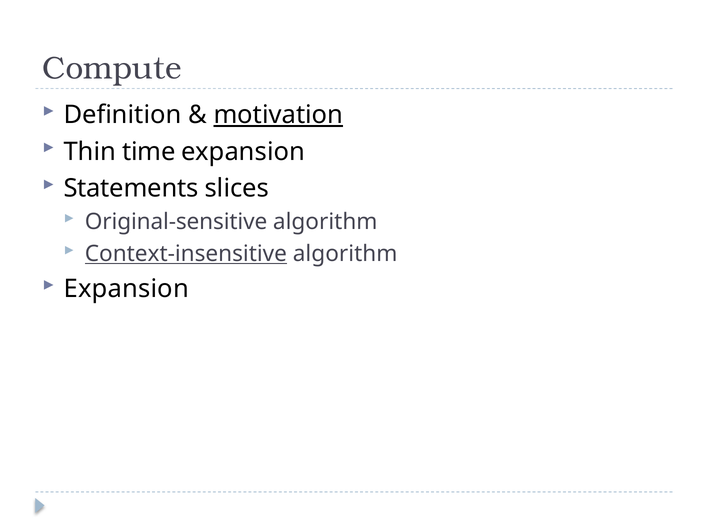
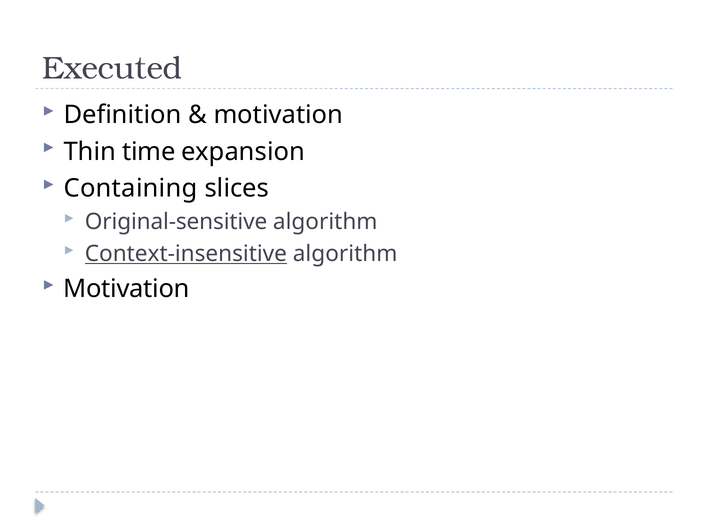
Compute: Compute -> Executed (112, 68)
motivation underline: present -> none (278, 115)
Statements: Statements -> Containing (131, 188)
Expansion: Expansion -> Motivation (126, 289)
